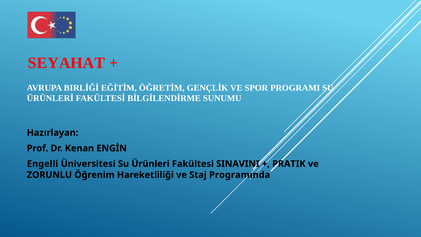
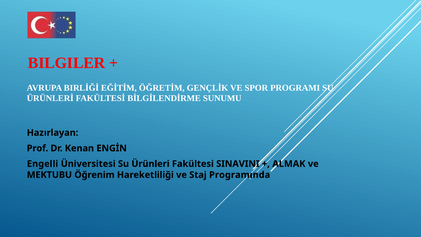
SEYAHAT: SEYAHAT -> BILGILER (67, 63)
PRATIK: PRATIK -> ALMAK (289, 164)
ZORUNLU: ZORUNLU -> MEKTUBU (49, 175)
